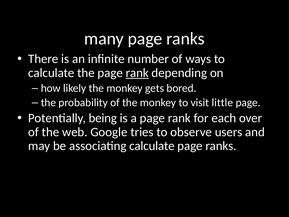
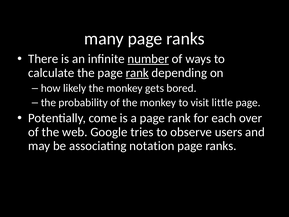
number underline: none -> present (148, 59)
being: being -> come (103, 118)
associating calculate: calculate -> notation (152, 146)
